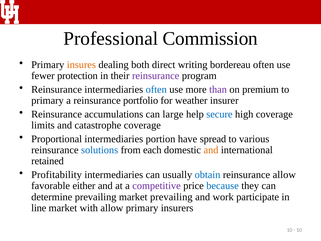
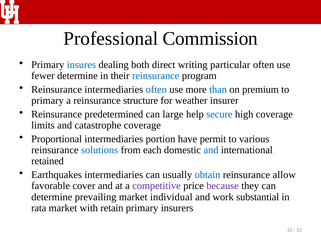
insures colour: orange -> blue (81, 65)
bordereau: bordereau -> particular (230, 65)
fewer protection: protection -> determine (77, 76)
reinsurance colour: purple -> blue (156, 76)
than colour: purple -> blue (218, 89)
portfolio: portfolio -> structure (141, 100)
accumulations: accumulations -> predetermined (114, 114)
spread: spread -> permit (213, 139)
and colour: orange -> blue (211, 150)
Profitability: Profitability -> Earthquakes (57, 175)
either: either -> cover (84, 186)
because colour: blue -> purple (223, 186)
market prevailing: prevailing -> individual (171, 197)
participate: participate -> substantial (258, 197)
line: line -> rata (39, 208)
with allow: allow -> retain (112, 208)
